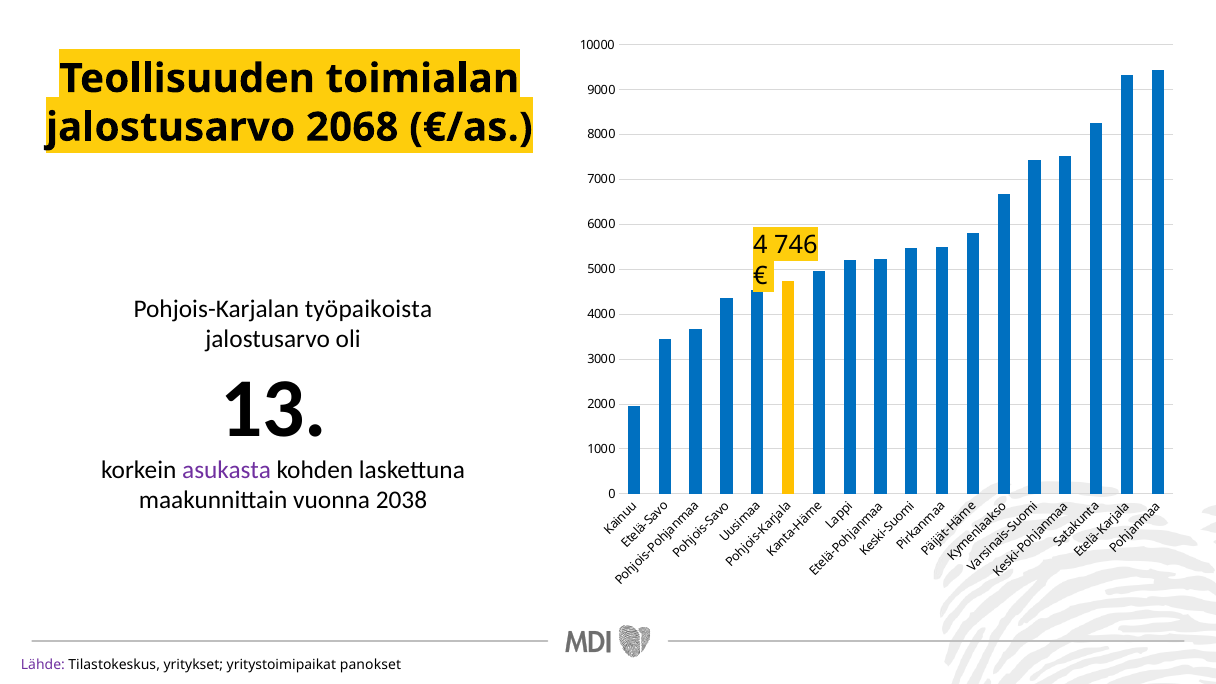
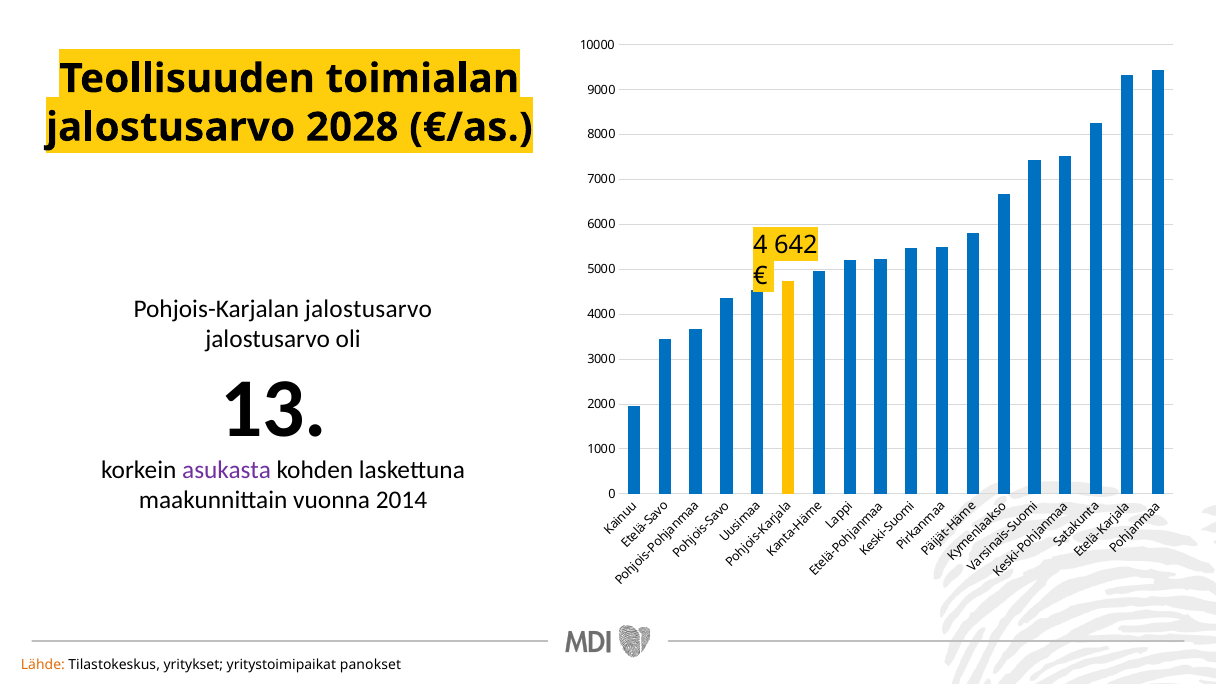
2068: 2068 -> 2028 (352, 127)
746: 746 -> 642 (796, 245)
Pohjois-Karjalan työpaikoista: työpaikoista -> jalostusarvo (368, 309)
2038: 2038 -> 2014 (401, 501)
Lähde colour: purple -> orange (43, 665)
